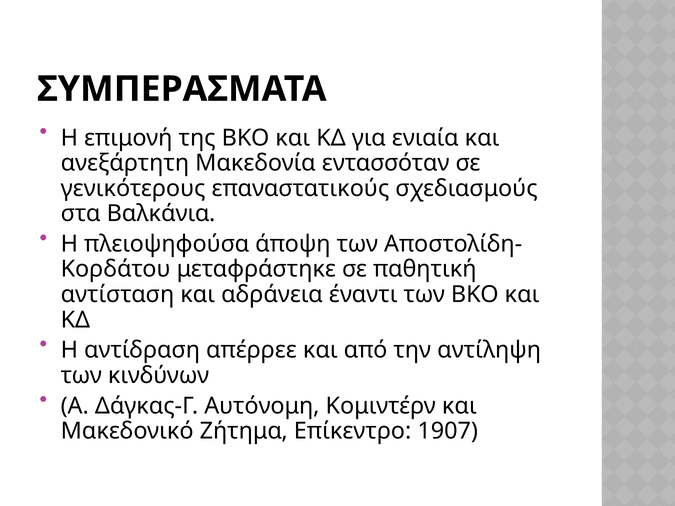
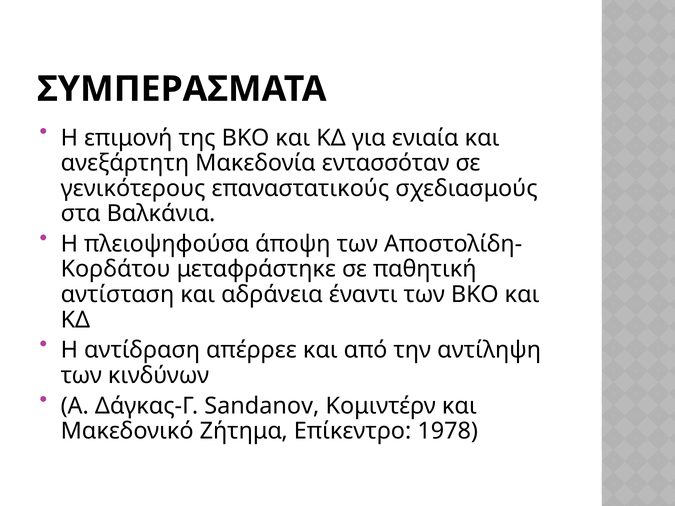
Αυτόνομη: Αυτόνομη -> Sandanov (262, 406)
1907: 1907 -> 1978 (448, 431)
